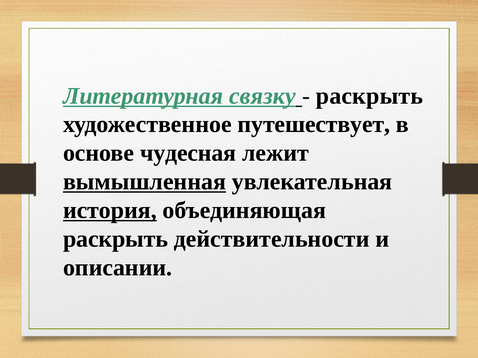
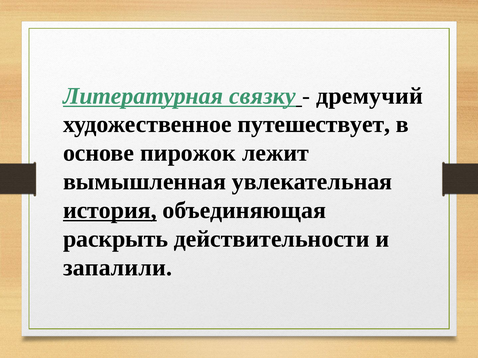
раскрыть: раскрыть -> дремучий (370, 96)
чудесная: чудесная -> пирожок (188, 153)
вымышленная underline: present -> none (145, 182)
описании: описании -> запалили (118, 268)
